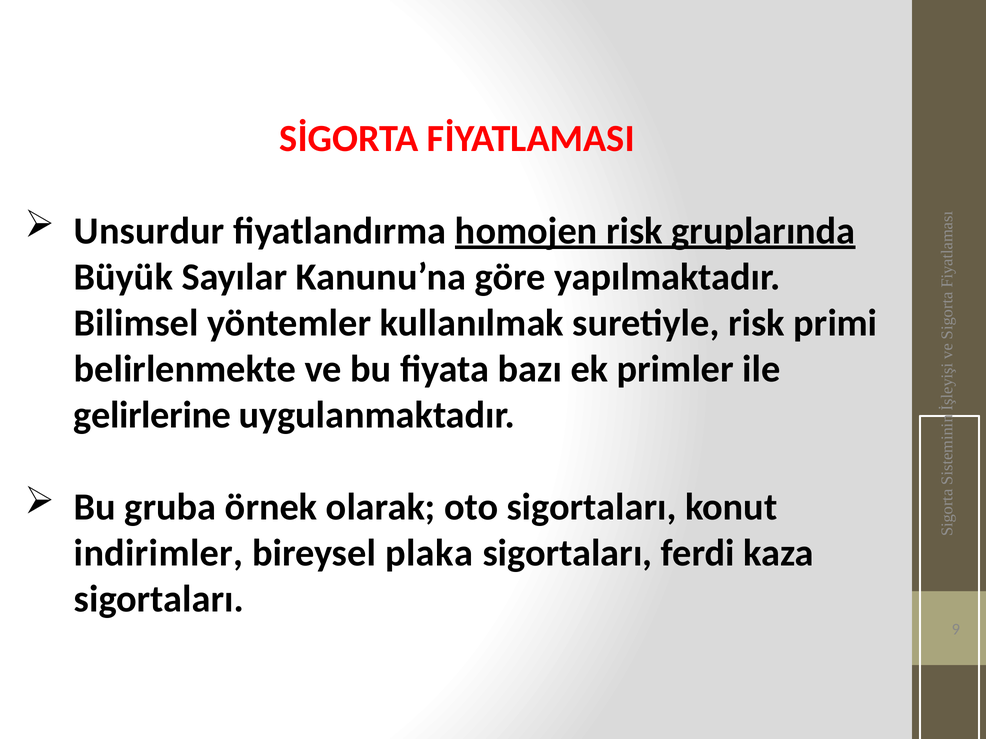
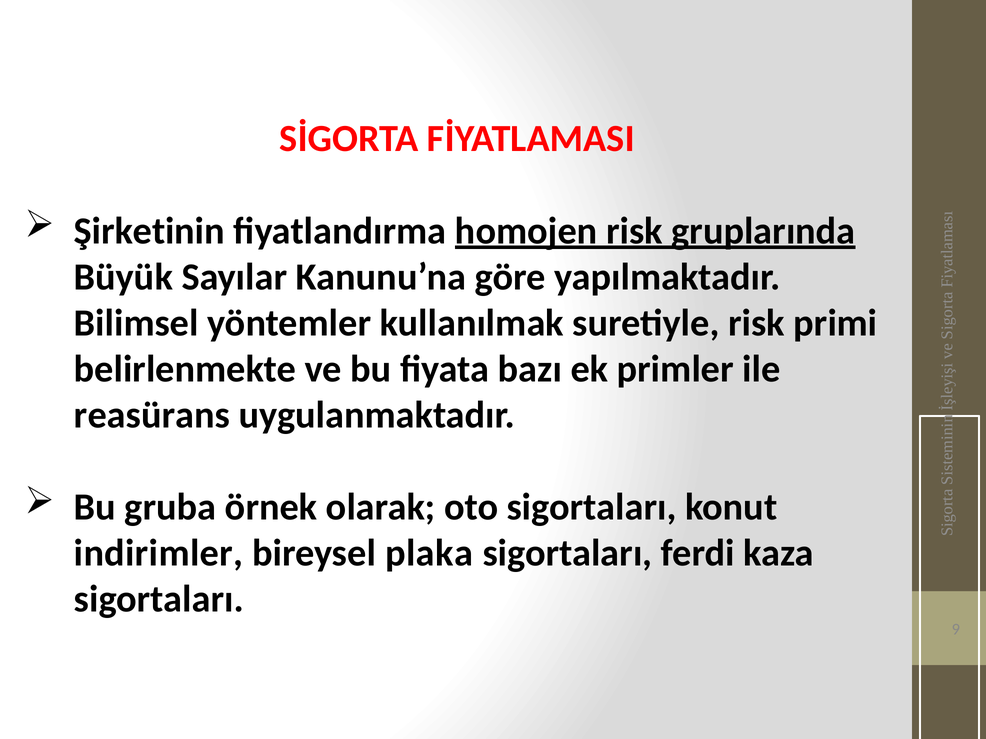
Unsurdur: Unsurdur -> Şirketinin (149, 231)
gelirlerine: gelirlerine -> reasürans (152, 415)
